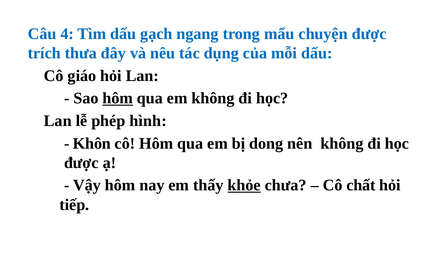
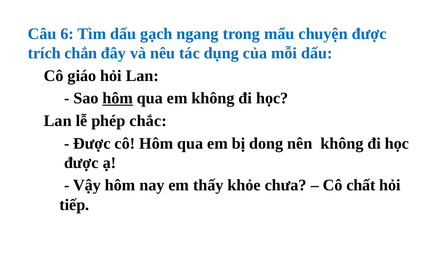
4: 4 -> 6 (67, 34)
thưa: thưa -> chắn (81, 53)
hình: hình -> chắc (148, 121)
Khôn: Khôn -> Được (92, 143)
khỏe underline: present -> none (244, 185)
